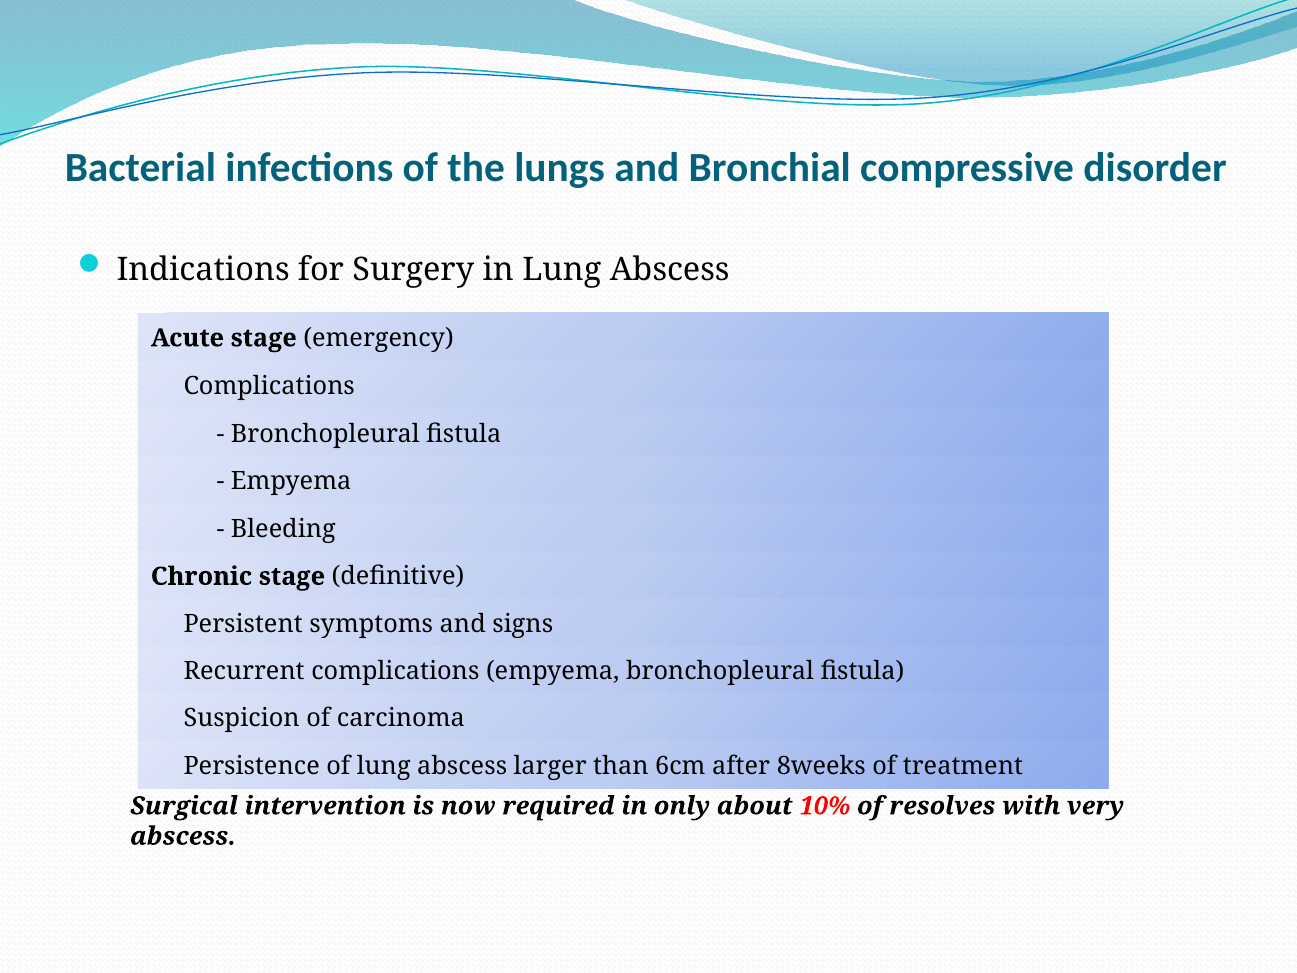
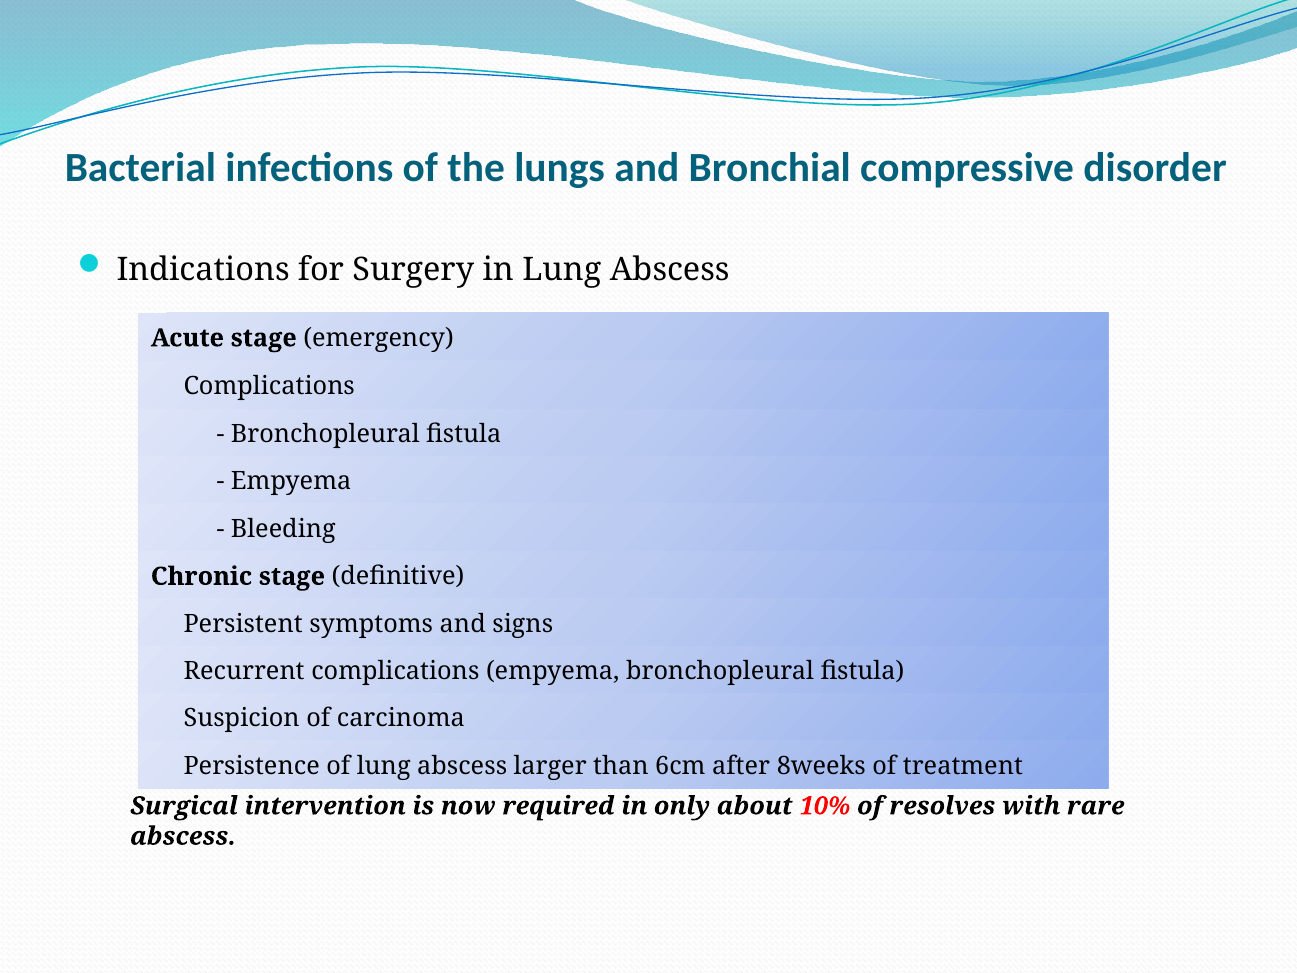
very: very -> rare (1096, 806)
